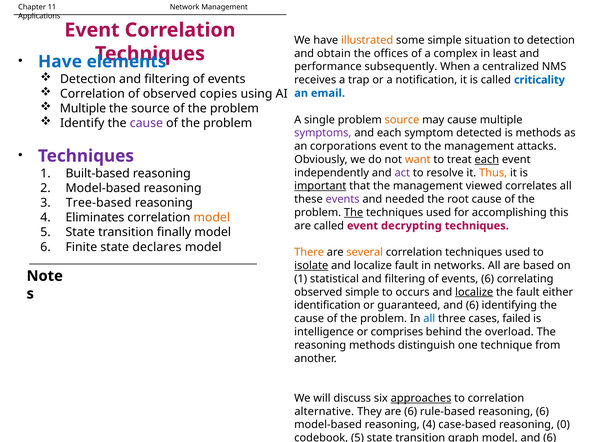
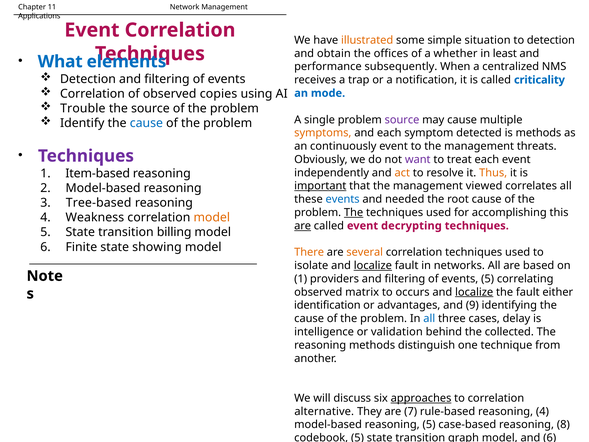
complex: complex -> whether (456, 53)
Have: Have -> What (60, 62)
email: email -> mode (328, 93)
Multiple: Multiple -> Trouble (83, 108)
source colour: orange -> purple (402, 120)
cause colour: purple -> blue (146, 123)
symptoms colour: purple -> orange (323, 133)
corporations: corporations -> continuously (343, 146)
attacks: attacks -> threats (537, 146)
want colour: orange -> purple (418, 159)
each underline: present -> none (487, 159)
act colour: purple -> orange (402, 173)
Built-based: Built-based -> Item-based (98, 173)
events colour: purple -> blue (343, 199)
Eliminates: Eliminates -> Weakness (95, 217)
are underline: none -> present (303, 226)
finally: finally -> billing (174, 232)
declares: declares -> showing (157, 247)
isolate underline: present -> none (311, 265)
localize underline: none -> present (373, 265)
statistical: statistical -> providers (334, 279)
events 6: 6 -> 5 (488, 279)
observed simple: simple -> matrix (362, 292)
guaranteed: guaranteed -> advantages (409, 305)
6: 6 -> 9 (472, 305)
failed: failed -> delay (516, 318)
comprises: comprises -> validation (397, 332)
overload: overload -> collected (509, 332)
are 6: 6 -> 7 (411, 411)
rule-based reasoning 6: 6 -> 4 (542, 411)
model-based reasoning 4: 4 -> 5 (429, 424)
0: 0 -> 8 (563, 424)
